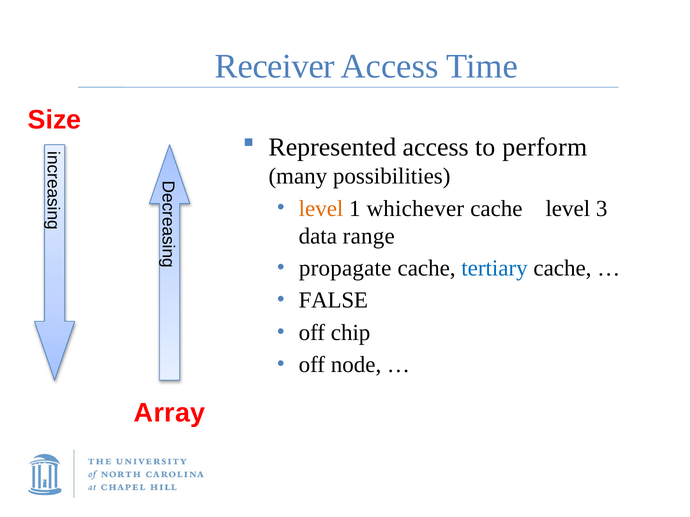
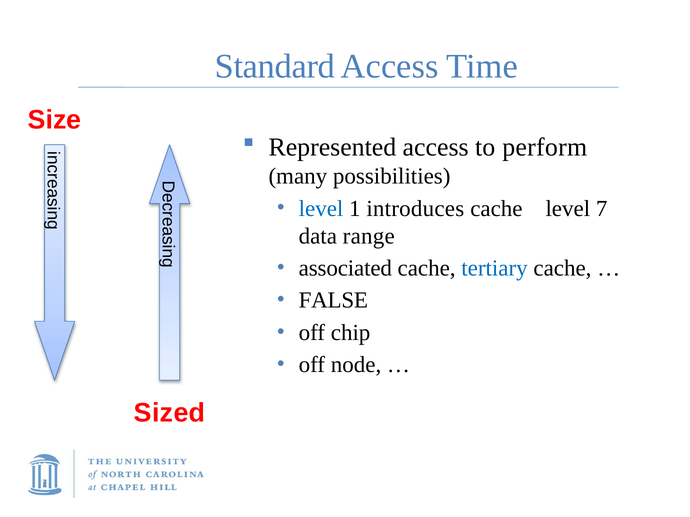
Receiver: Receiver -> Standard (275, 66)
level colour: orange -> blue (321, 209)
whichever: whichever -> introduces (415, 209)
3: 3 -> 7 (602, 209)
propagate: propagate -> associated (345, 268)
Array: Array -> Sized (170, 413)
